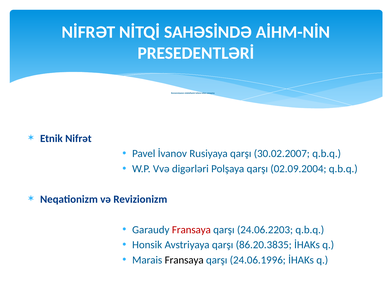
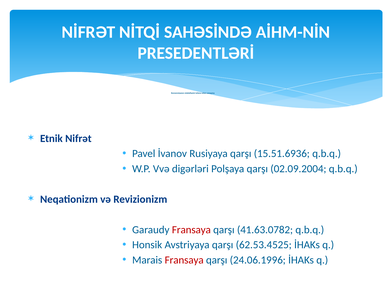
30.02.2007: 30.02.2007 -> 15.51.6936 (282, 154)
24.06.2203: 24.06.2203 -> 41.63.0782 (265, 230)
86.20.3835: 86.20.3835 -> 62.53.4525 (264, 245)
Fransaya colour: black -> red (184, 260)
